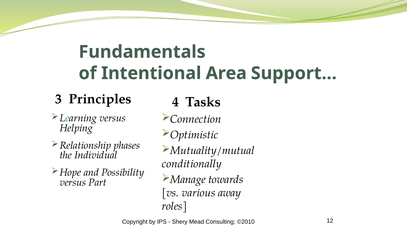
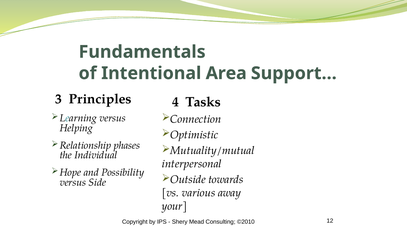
conditionally: conditionally -> interpersonal (192, 164)
Manage: Manage -> Outside (188, 180)
Part: Part -> Side (97, 182)
roles: roles -> your (175, 206)
